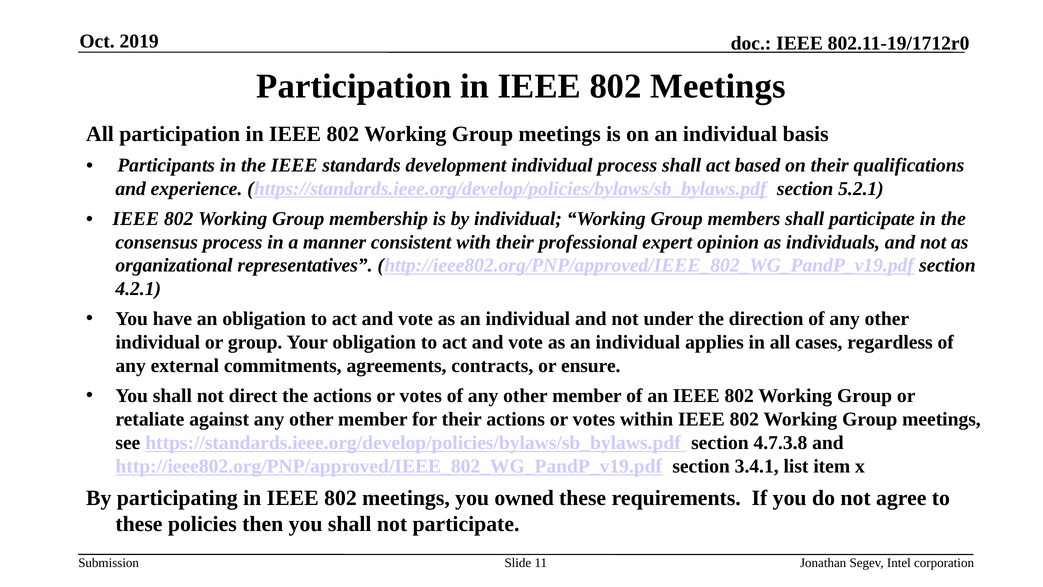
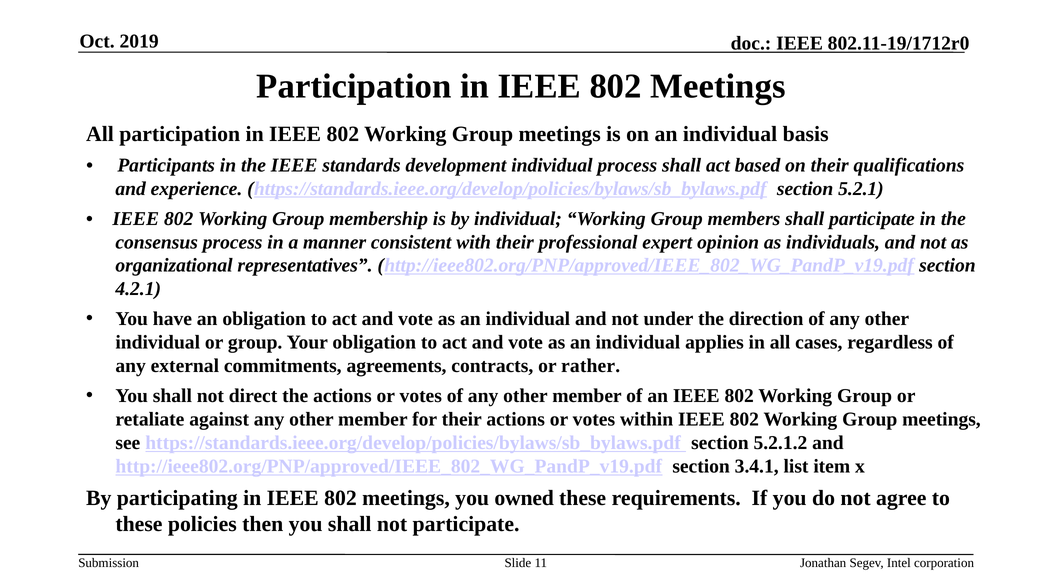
ensure: ensure -> rather (591, 366)
4.7.3.8: 4.7.3.8 -> 5.2.1.2 (780, 443)
